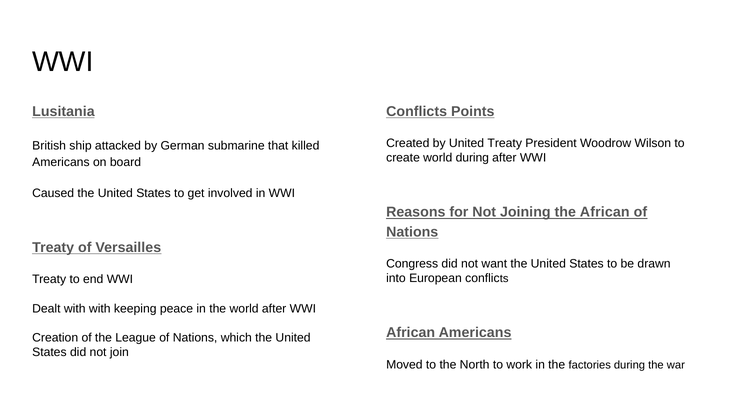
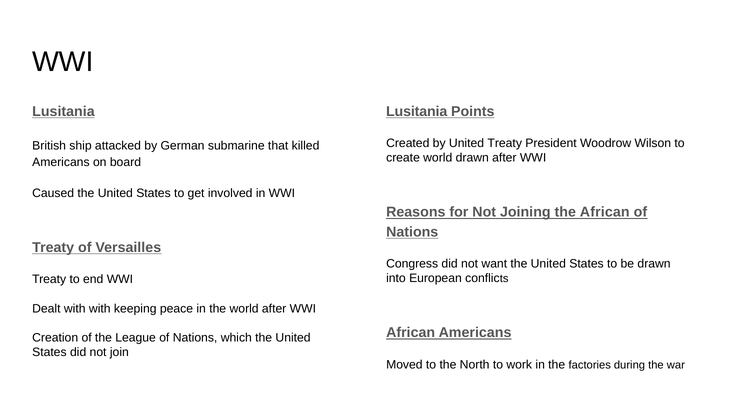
Conflicts: Conflicts -> Lusitania (417, 111)
world during: during -> drawn (472, 158)
